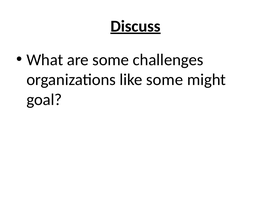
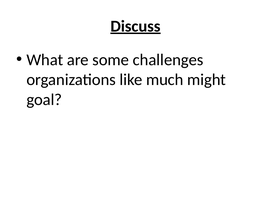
like some: some -> much (165, 80)
